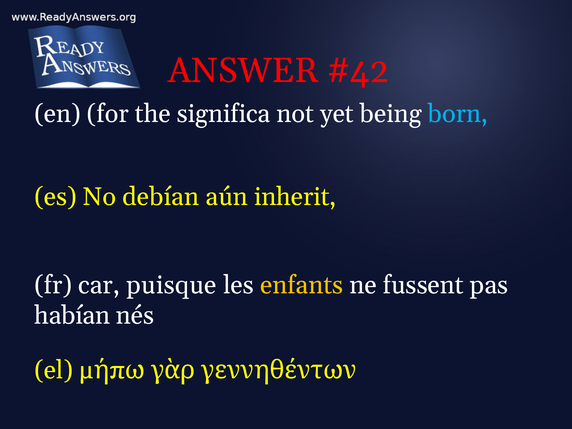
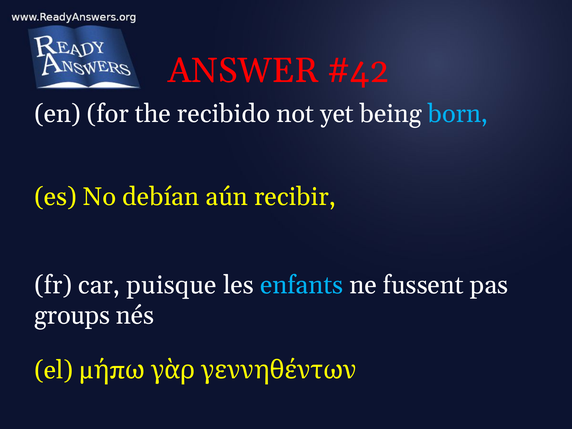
significa: significa -> recibido (224, 114)
inherit: inherit -> recibir (295, 197)
enfants colour: yellow -> light blue (302, 285)
habían: habían -> groups (72, 316)
